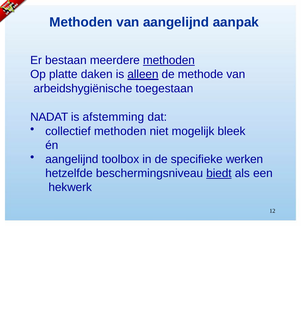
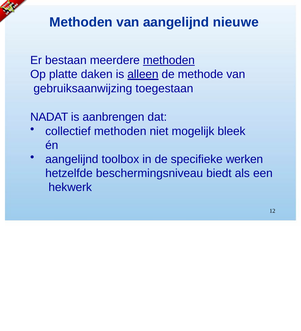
aanpak: aanpak -> nieuwe (236, 22)
arbeidshygiënische: arbeidshygiënische -> gebruiksaanwijzing (83, 88)
afstemming: afstemming -> aanbrengen (113, 117)
biedt underline: present -> none (219, 173)
